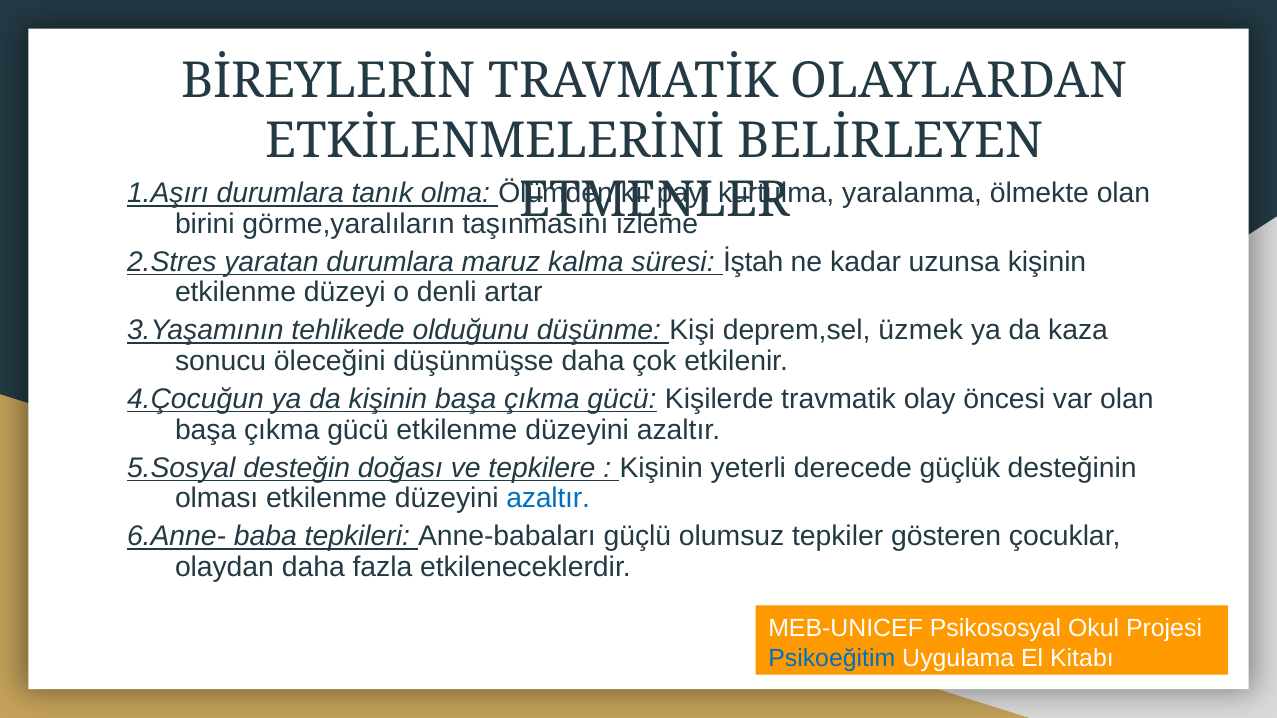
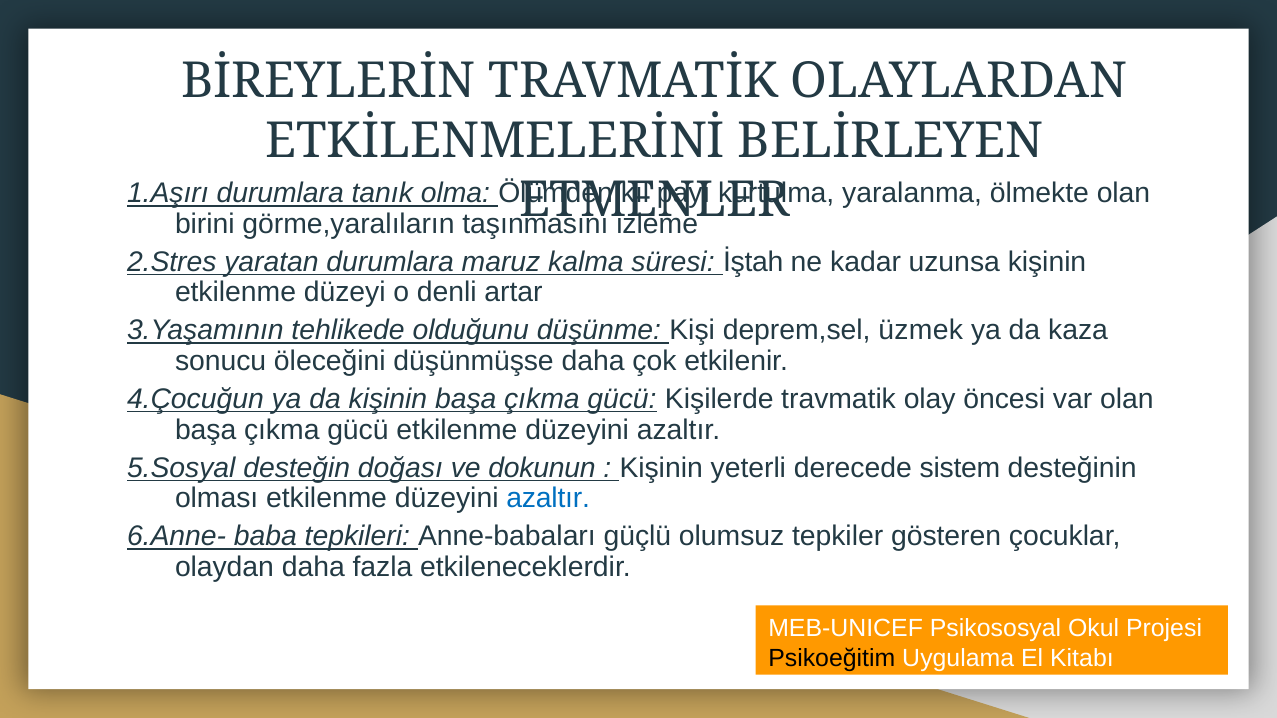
tepkilere: tepkilere -> dokunun (542, 468)
güçlük: güçlük -> sistem (960, 468)
Psikoeğitim colour: blue -> black (832, 658)
